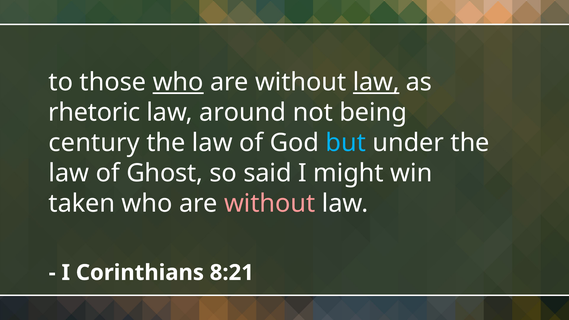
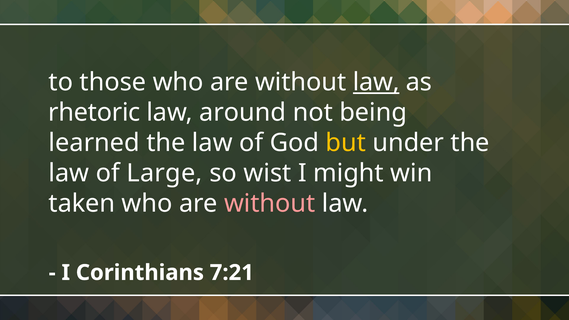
who underline: present -> none (178, 82)
century: century -> learned (94, 143)
but colour: light blue -> yellow (346, 143)
Ghost: Ghost -> Large (165, 173)
said: said -> wist (267, 173)
8:21: 8:21 -> 7:21 (232, 273)
